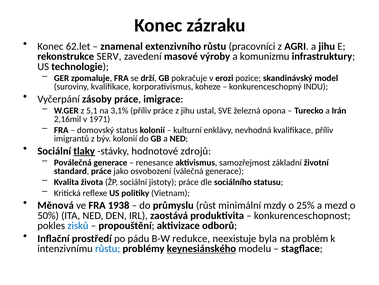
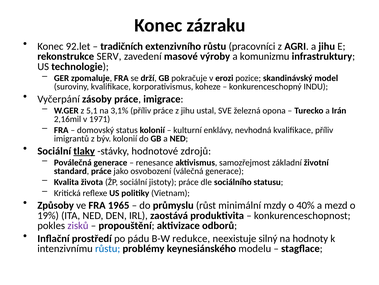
62.let: 62.let -> 92.let (78, 46)
znamenal: znamenal -> tradičních (122, 46)
Měnová: Měnová -> Způsoby (56, 205)
1938: 1938 -> 1965 (119, 205)
25%: 25% -> 40% (305, 205)
50%: 50% -> 19% (48, 215)
zisků colour: blue -> purple (78, 225)
byla: byla -> silný (268, 238)
problém: problém -> hodnoty (310, 238)
keynesiánského underline: present -> none (201, 248)
